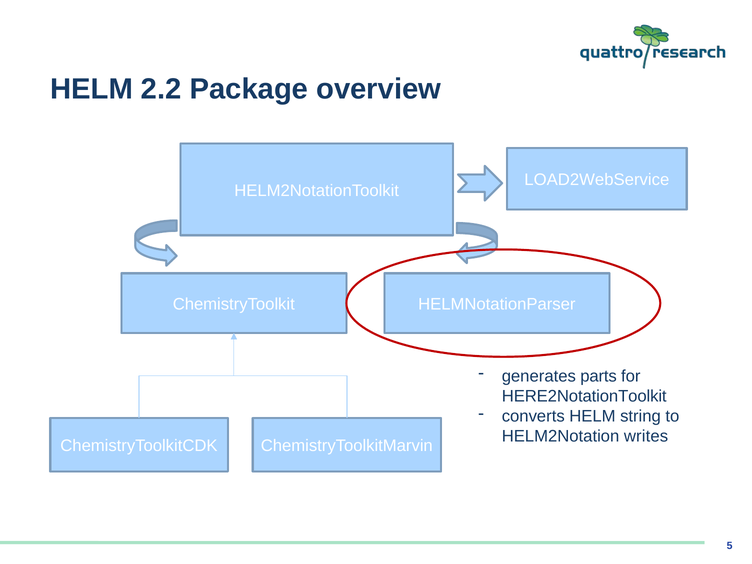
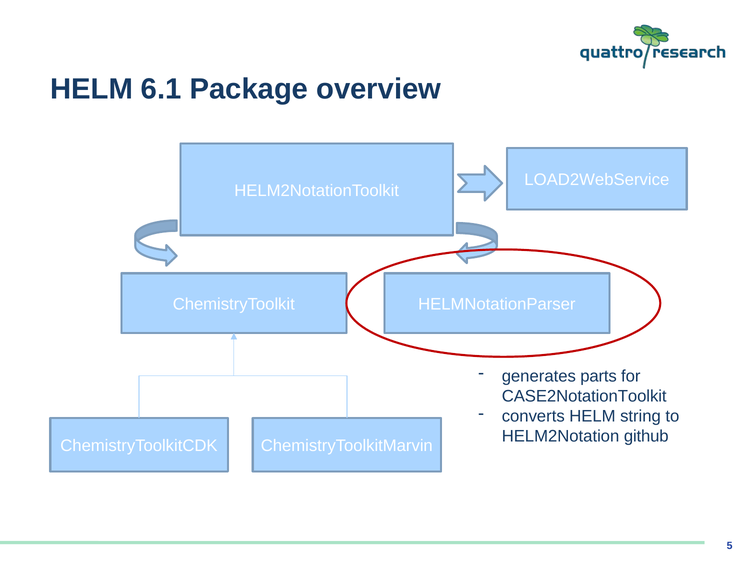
2.2: 2.2 -> 6.1 (161, 89)
HERE2NotationToolkit: HERE2NotationToolkit -> CASE2NotationToolkit (584, 396)
writes: writes -> github (646, 436)
